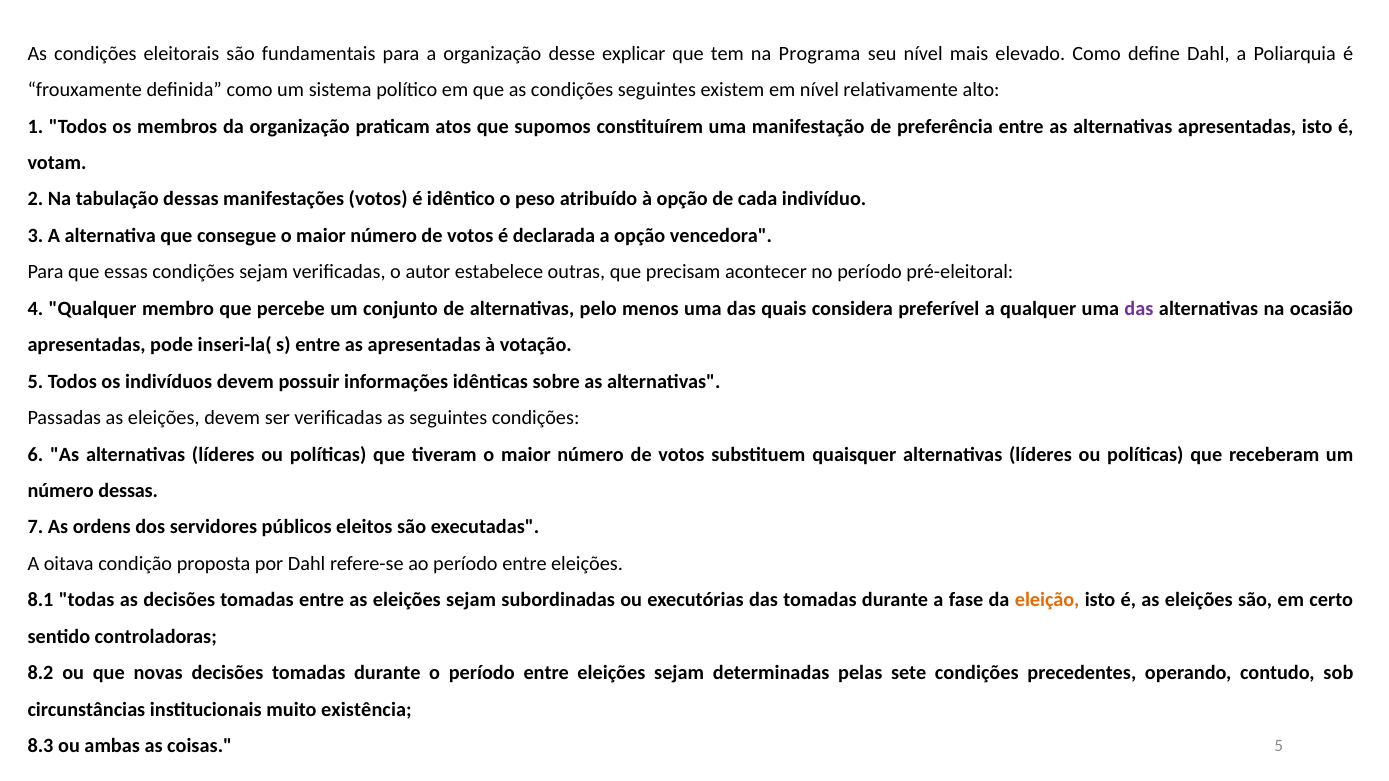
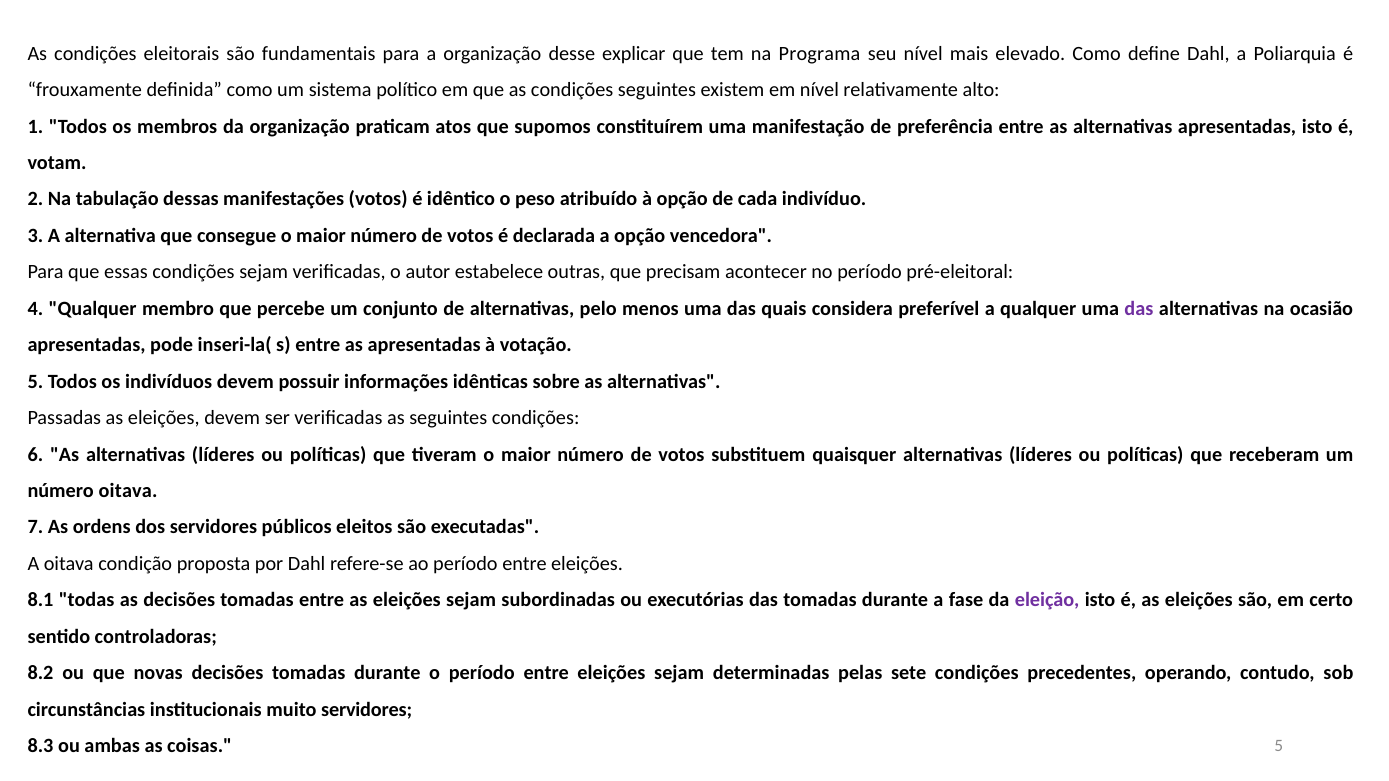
número dessas: dessas -> oitava (128, 491)
eleição colour: orange -> purple (1047, 600)
muito existência: existência -> servidores (367, 710)
